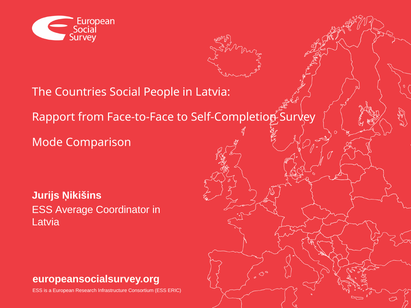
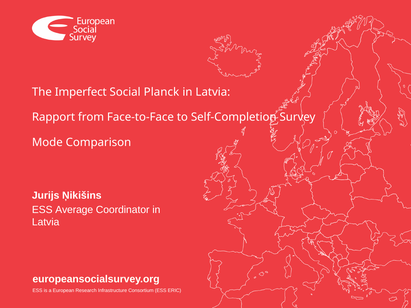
Countries: Countries -> Imperfect (81, 92)
People: People -> Planck (161, 92)
